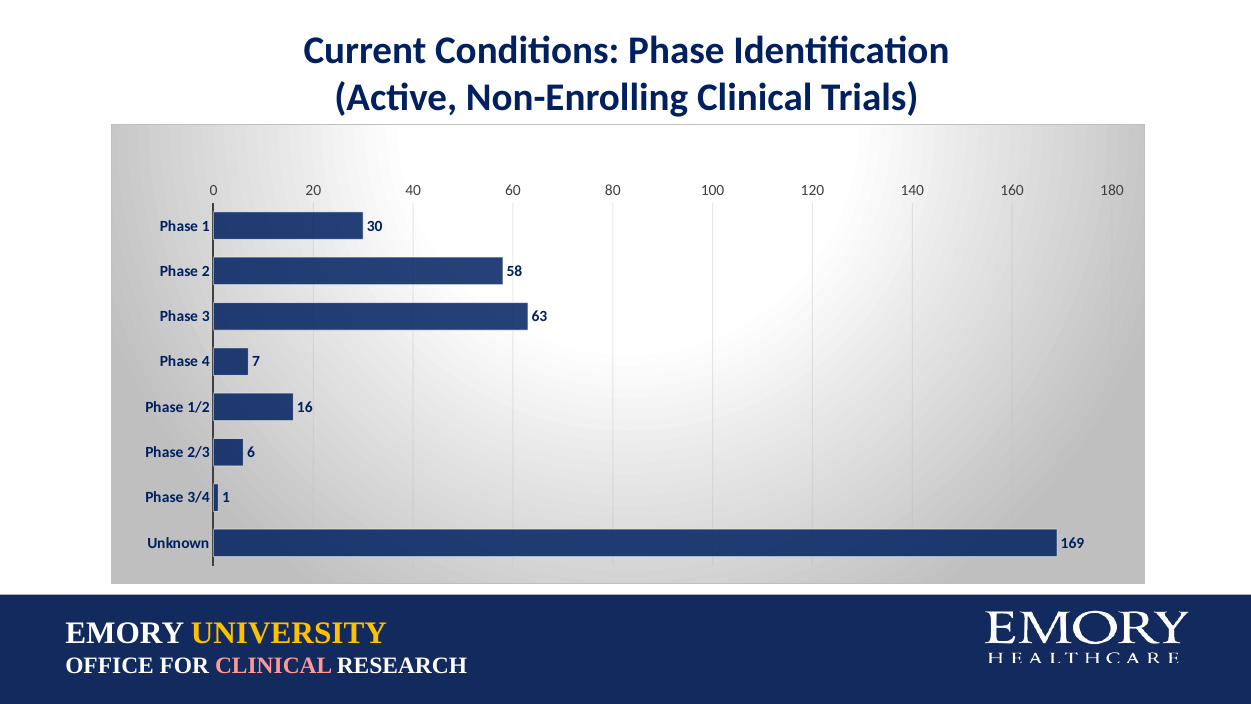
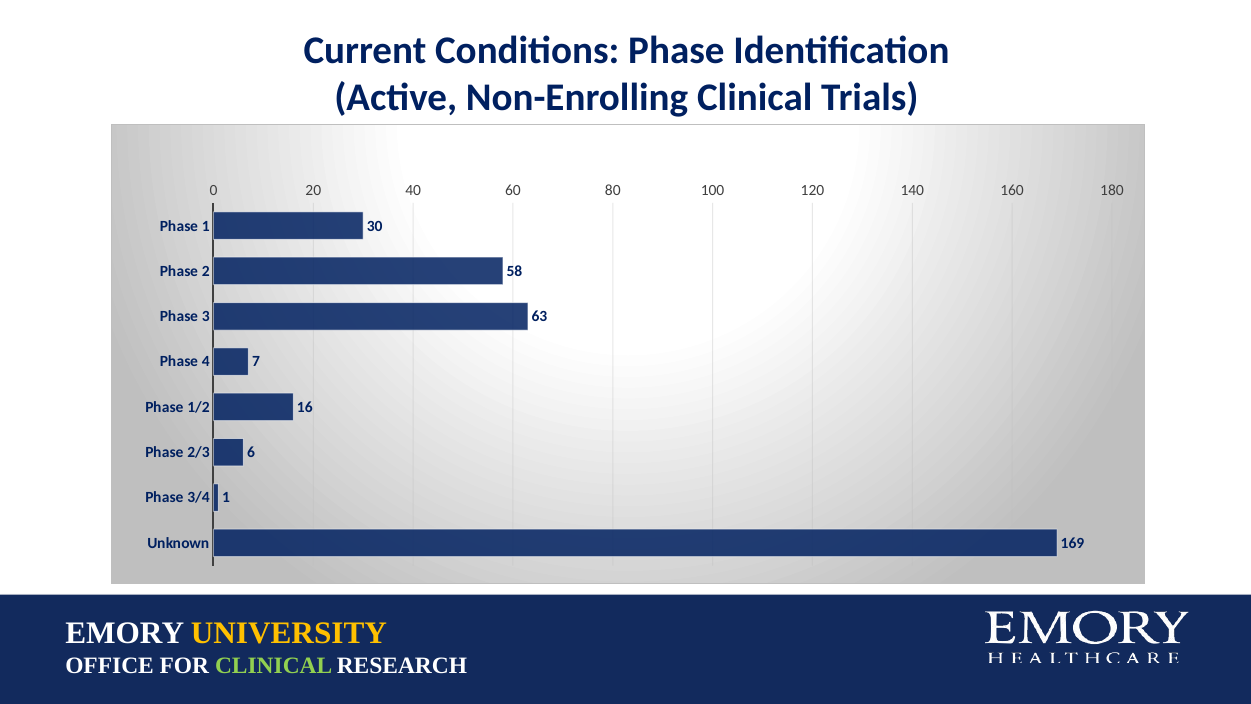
CLINICAL colour: pink -> light green (274, 665)
